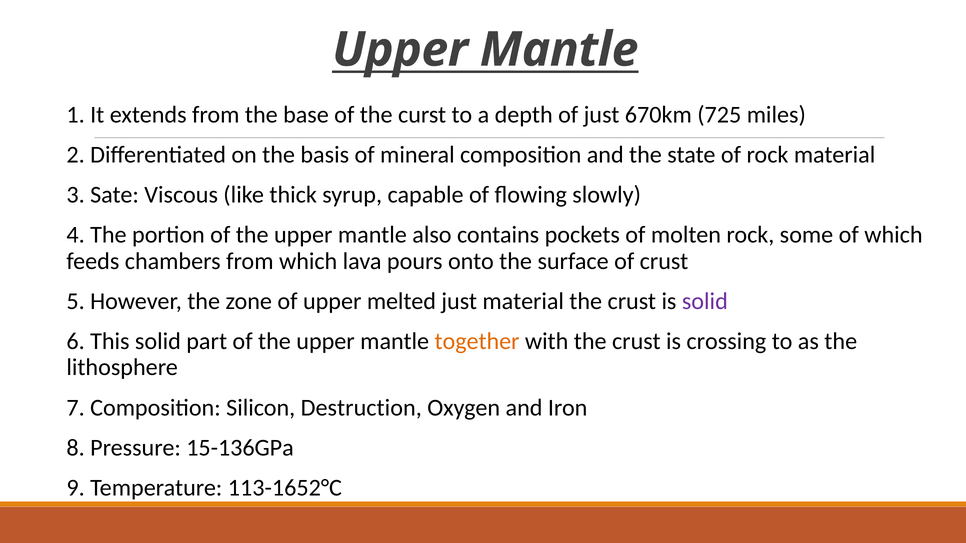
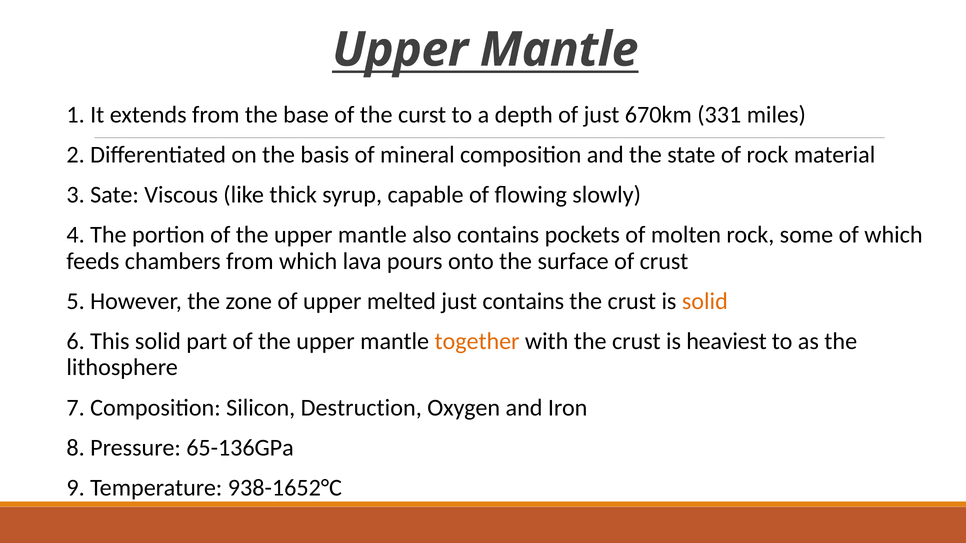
725: 725 -> 331 (719, 115)
just material: material -> contains (523, 301)
solid colour: purple -> orange (705, 301)
crossing: crossing -> heaviest (727, 342)
15-136GPa: 15-136GPa -> 65-136GPa (240, 448)
113-1652°C: 113-1652°C -> 938-1652°C (285, 488)
